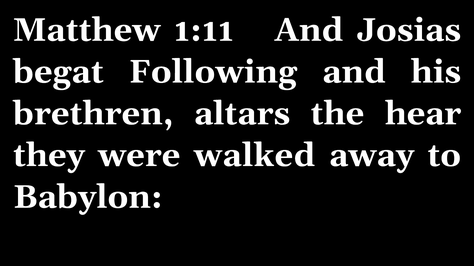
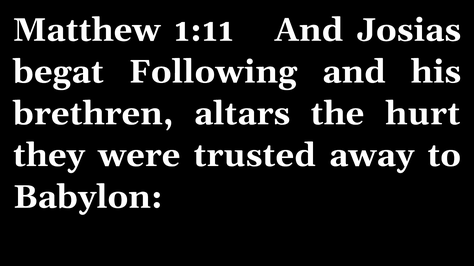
hear: hear -> hurt (423, 114)
walked: walked -> trusted (255, 156)
